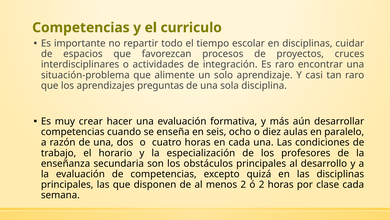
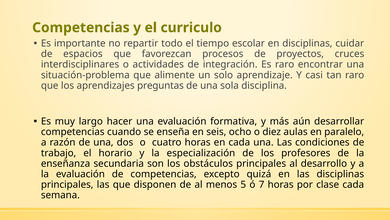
crear: crear -> largo (91, 121)
menos 2: 2 -> 5 (243, 184)
ó 2: 2 -> 7 (262, 184)
